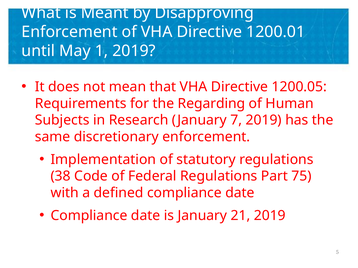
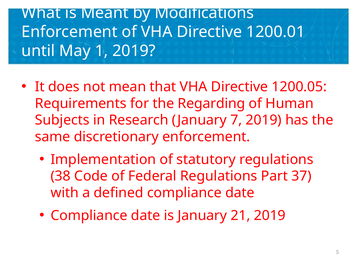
Disapproving: Disapproving -> Modifications (204, 13)
75: 75 -> 37 (302, 176)
